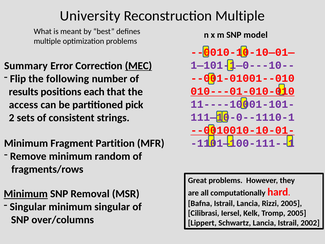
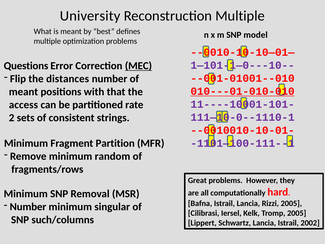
Summary: Summary -> Questions (26, 66)
following: following -> distances (68, 79)
results: results -> meant (23, 92)
each: each -> with (94, 92)
pick: pick -> rate (134, 105)
--0010010-10-01- underline: present -> none (243, 130)
Minimum underline: present -> none (26, 194)
Singular: Singular -> Number (28, 207)
over/columns: over/columns -> such/columns (63, 220)
